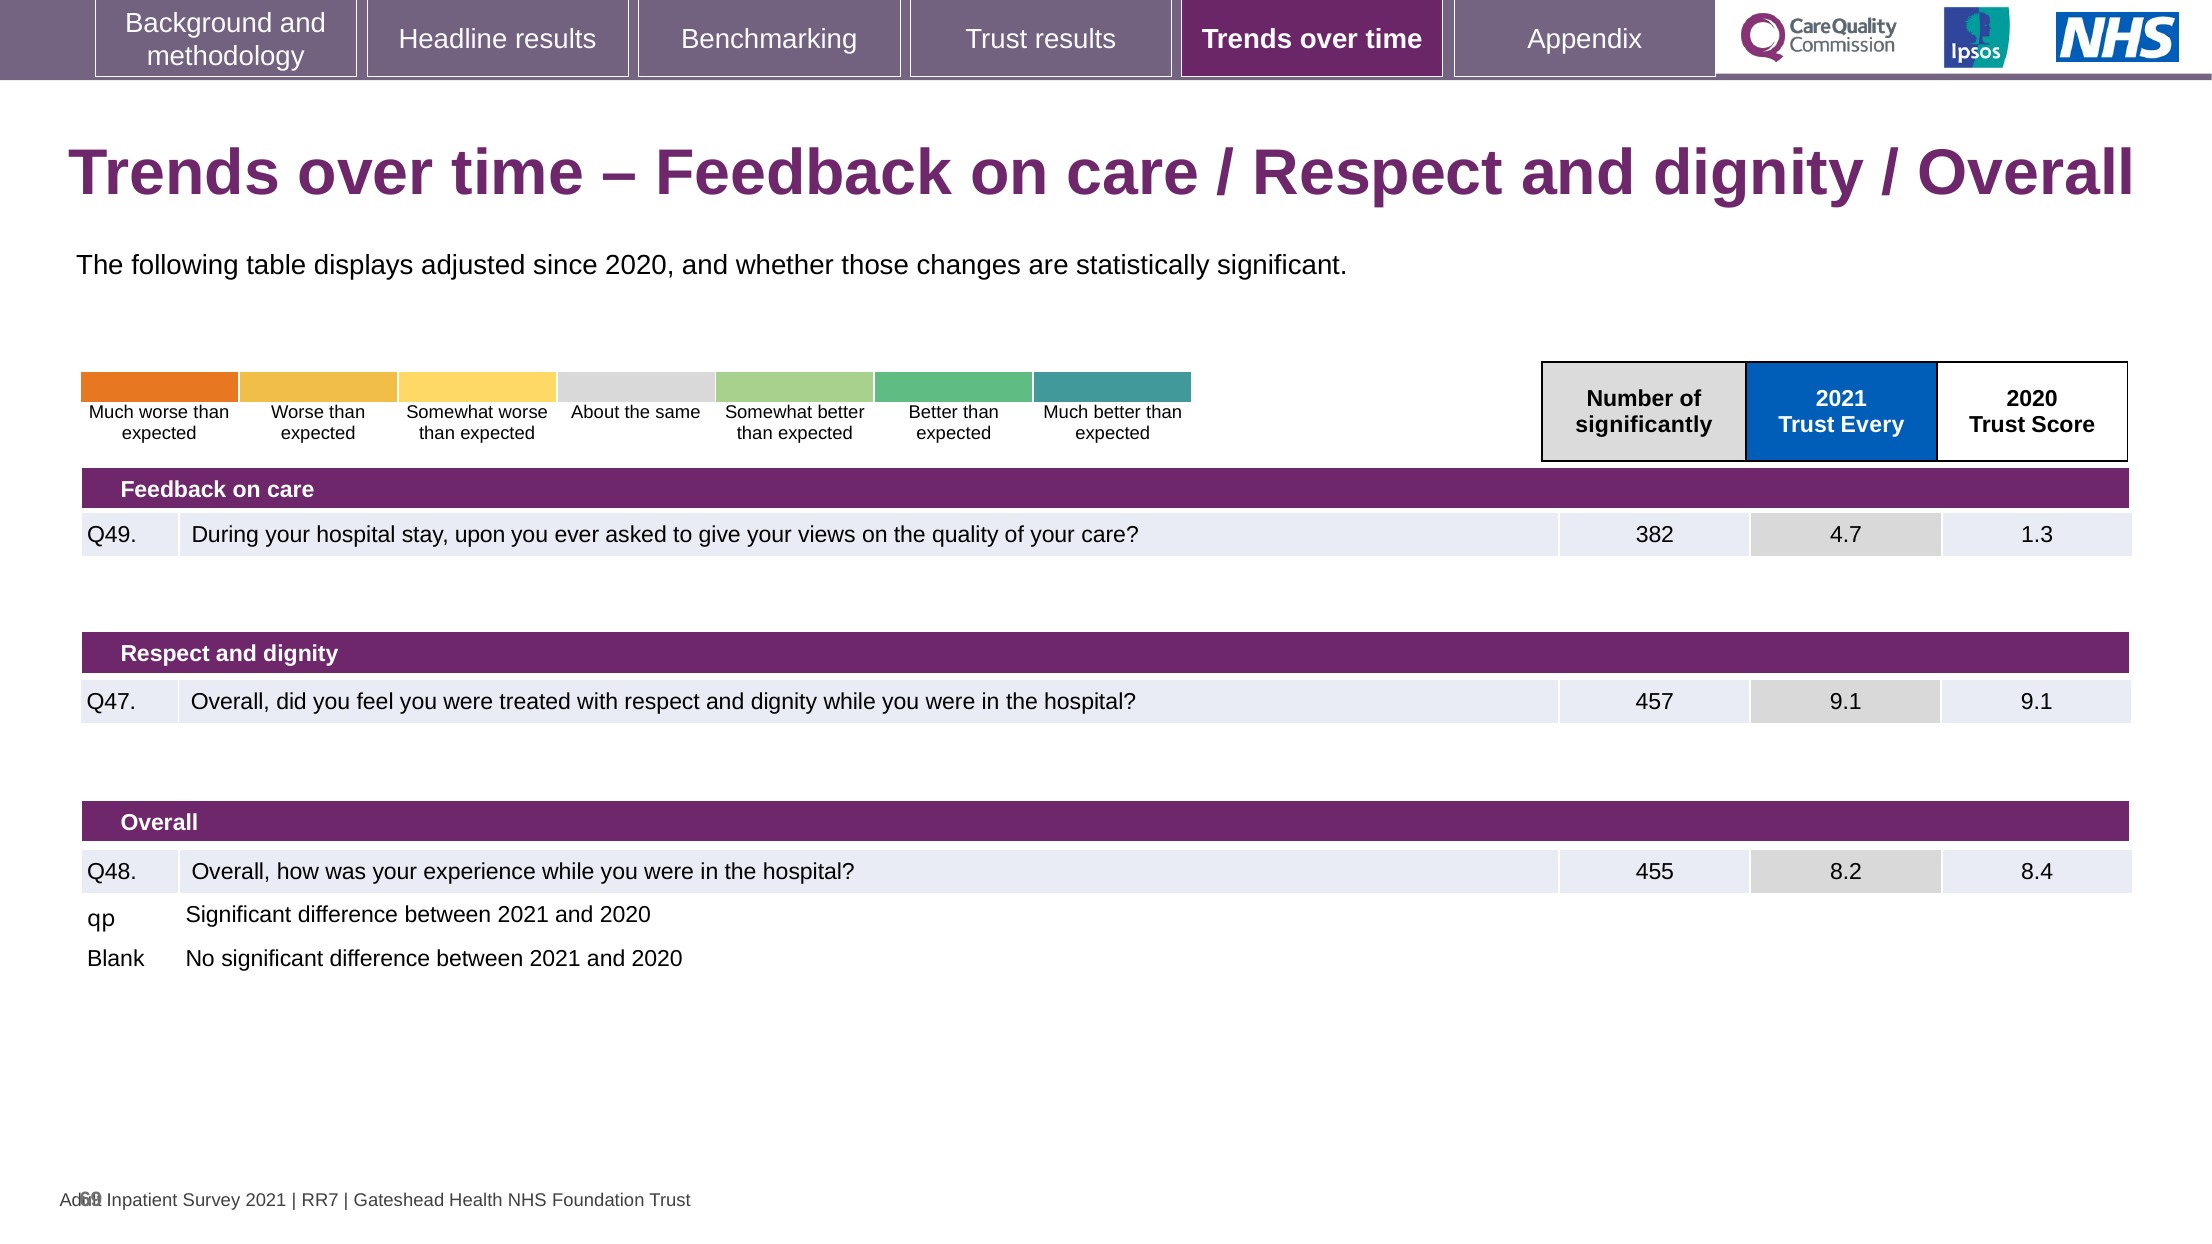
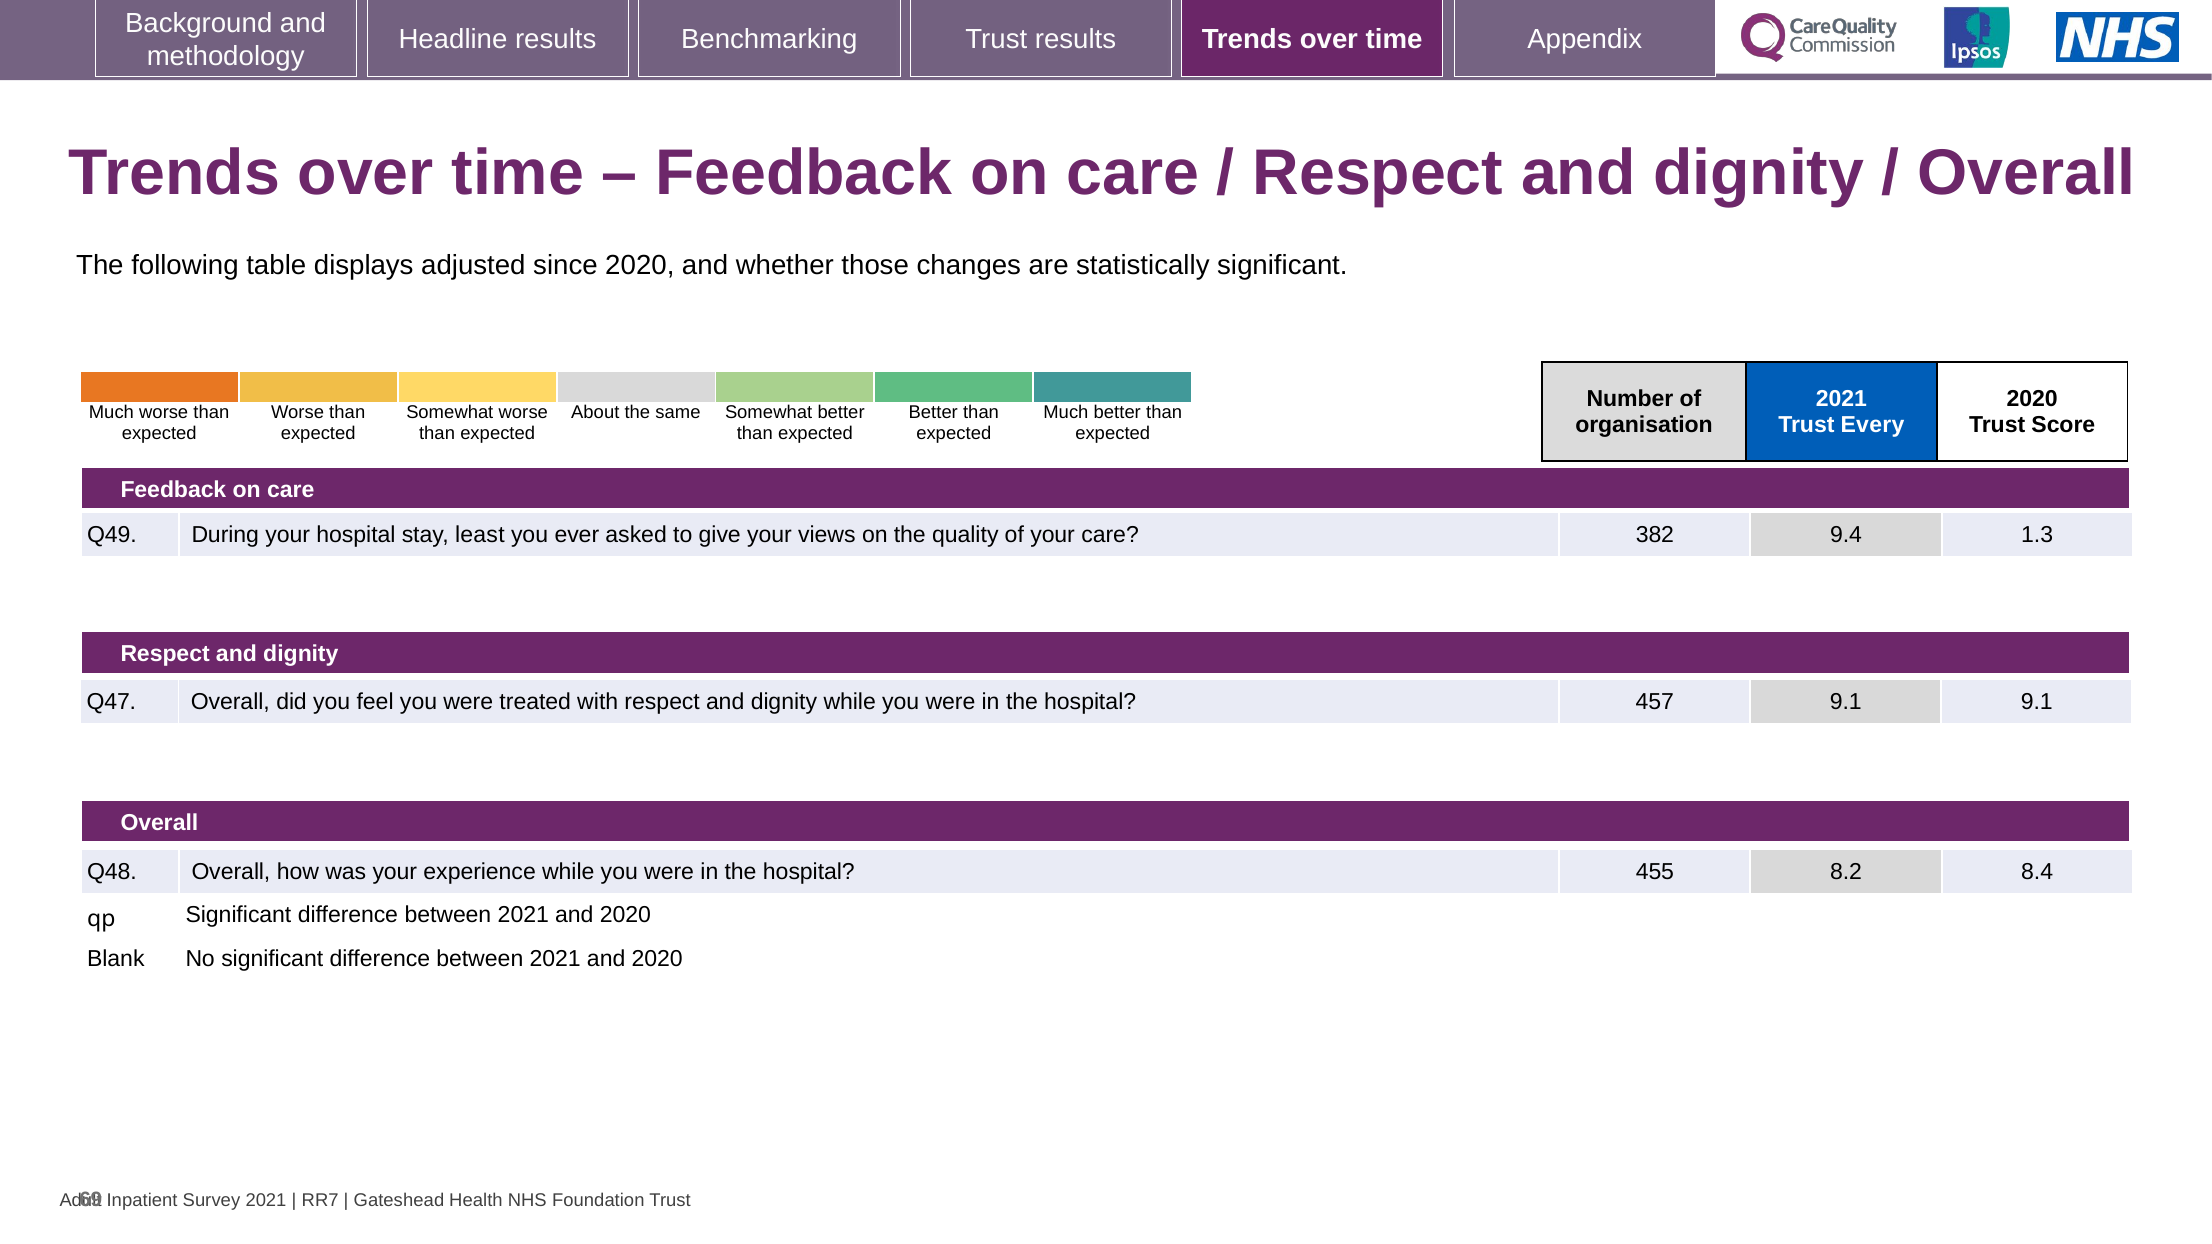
significantly: significantly -> organisation (1644, 425)
upon: upon -> least (480, 535)
4.7: 4.7 -> 9.4 (1846, 535)
